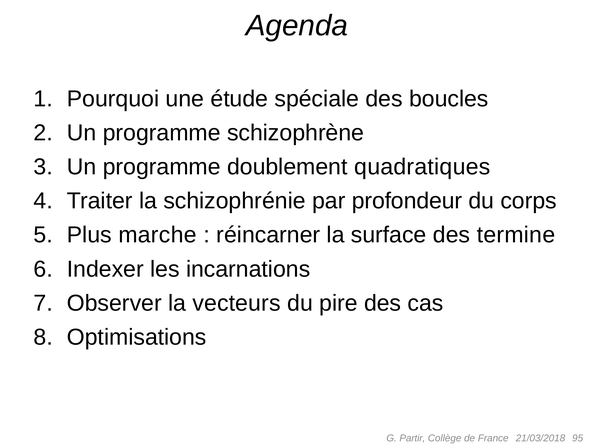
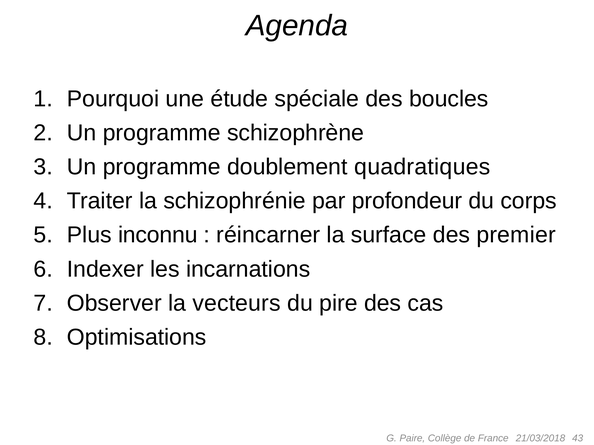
marche: marche -> inconnu (158, 235)
termine: termine -> premier (516, 235)
Partir: Partir -> Paire (412, 439)
95: 95 -> 43 (578, 439)
